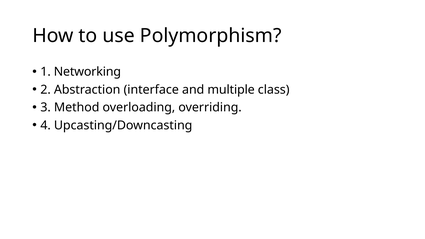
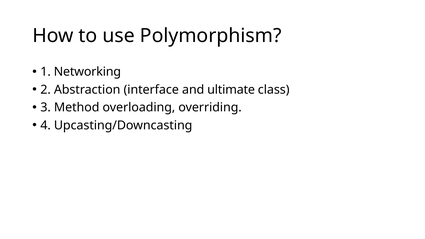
multiple: multiple -> ultimate (231, 90)
